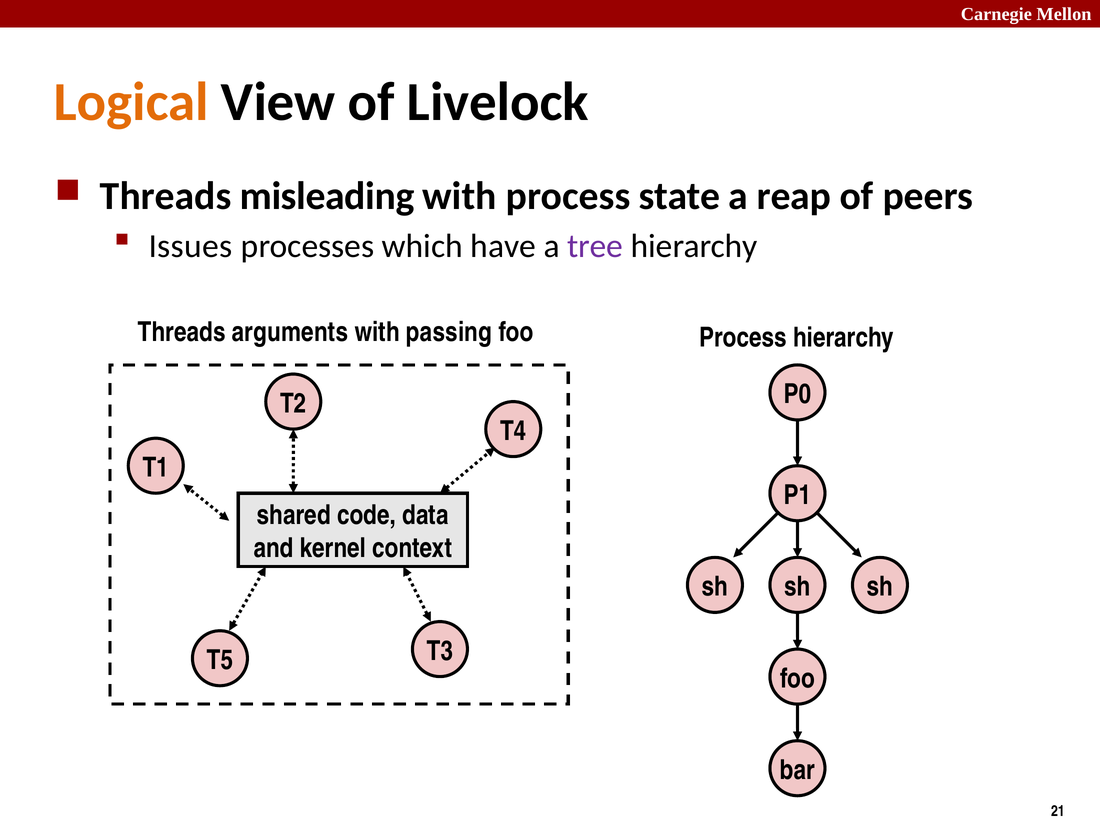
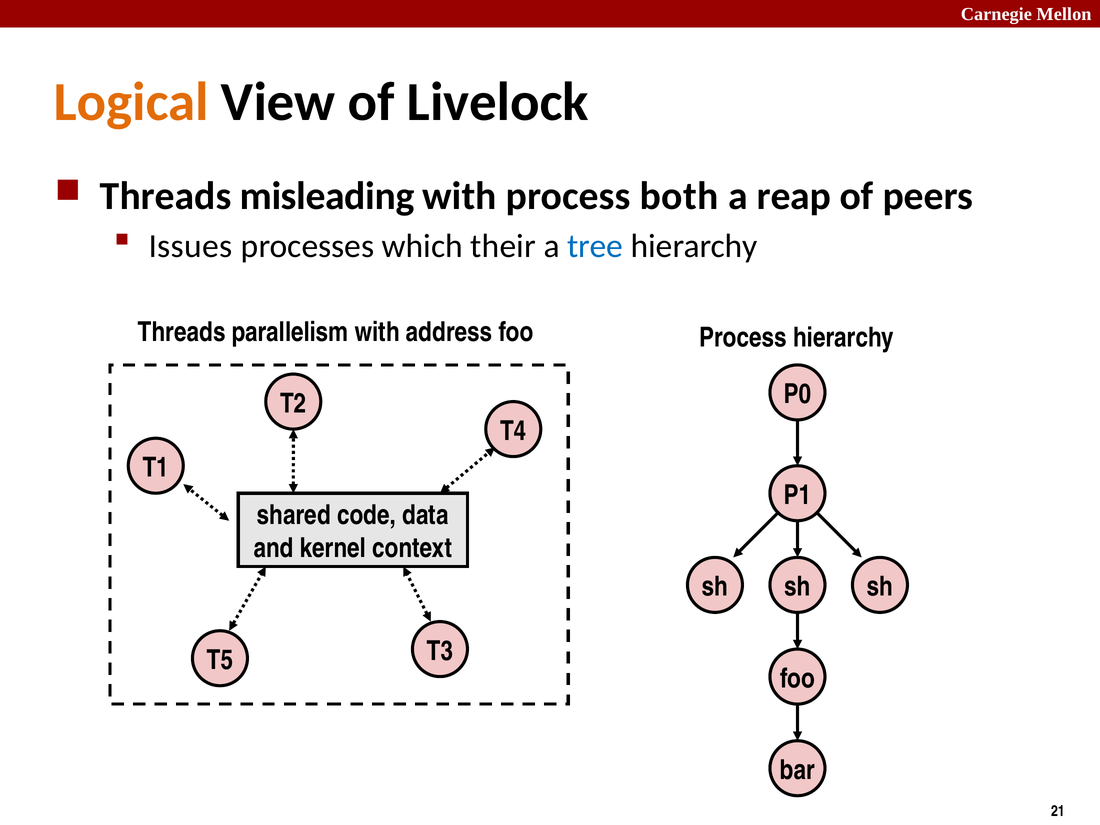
state: state -> both (679, 196)
have: have -> their (503, 246)
tree colour: purple -> blue (595, 246)
arguments: arguments -> parallelism (290, 332)
passing: passing -> address (449, 332)
